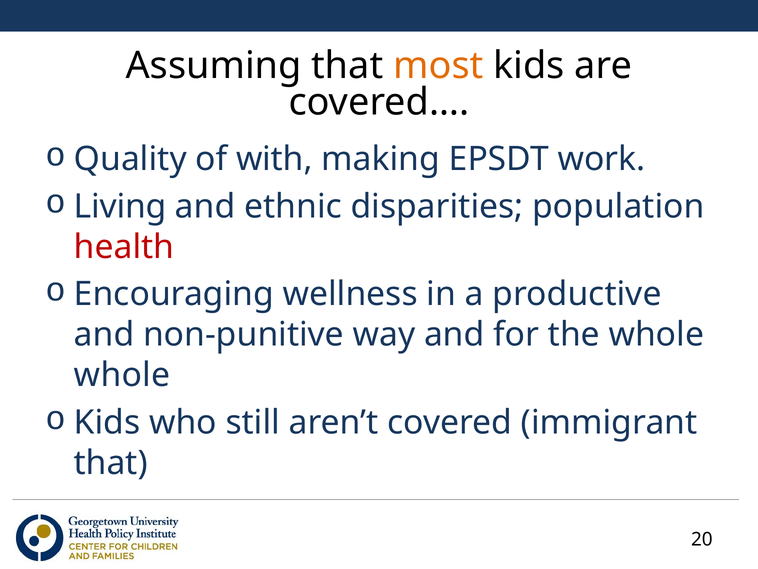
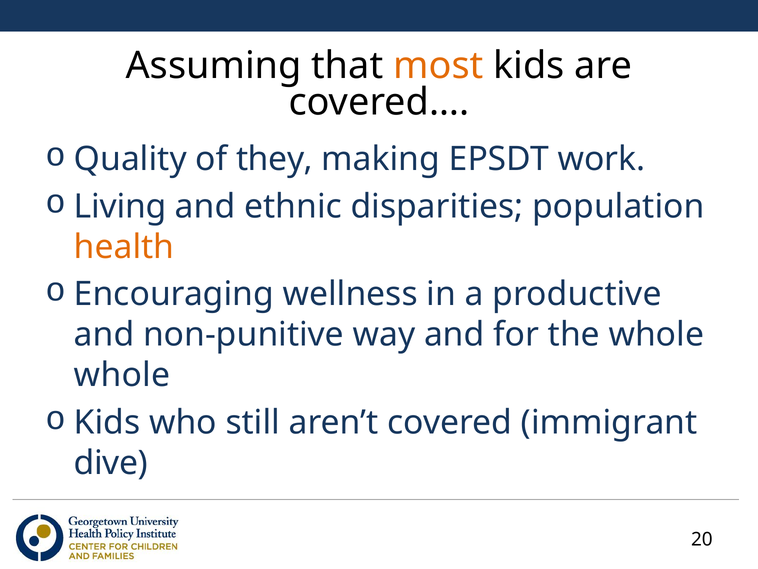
with: with -> they (274, 159)
health colour: red -> orange (124, 247)
that: that -> dive (111, 463)
